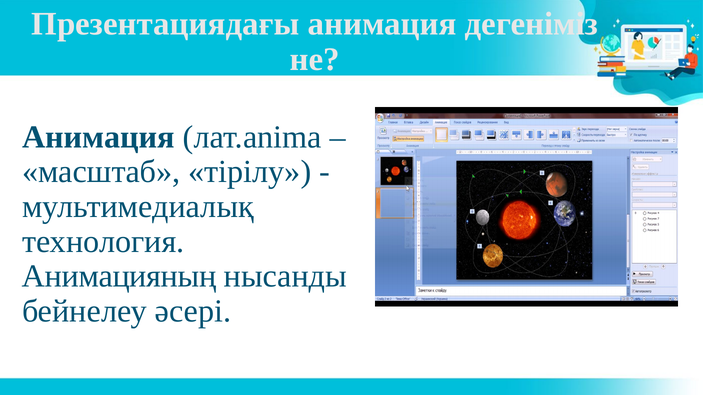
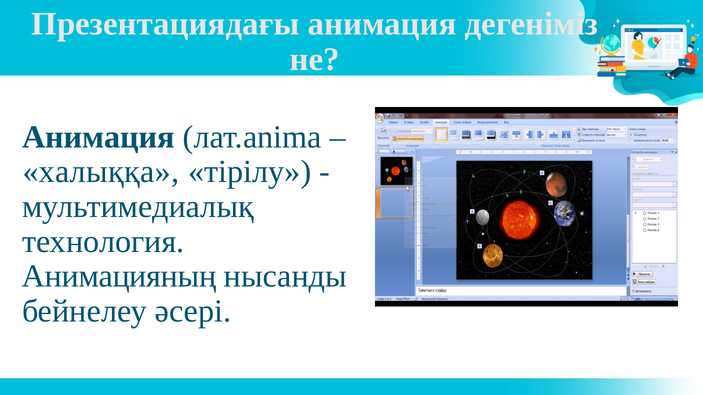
масштаб: масштаб -> халыққа (101, 172)
